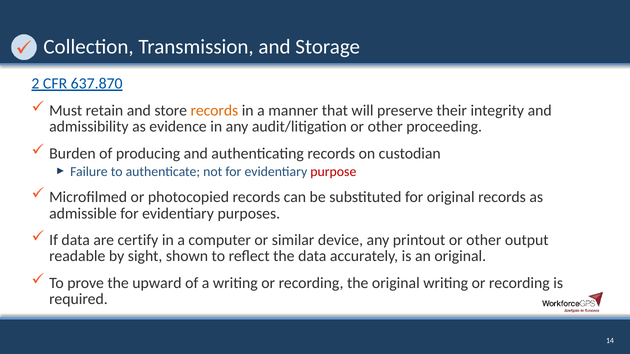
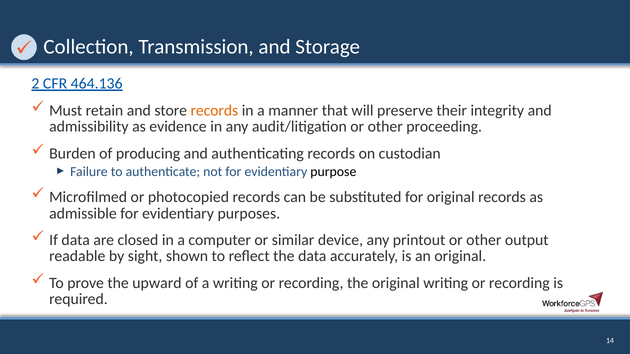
637.870: 637.870 -> 464.136 (97, 84)
purpose colour: red -> black (333, 172)
certify: certify -> closed (138, 240)
